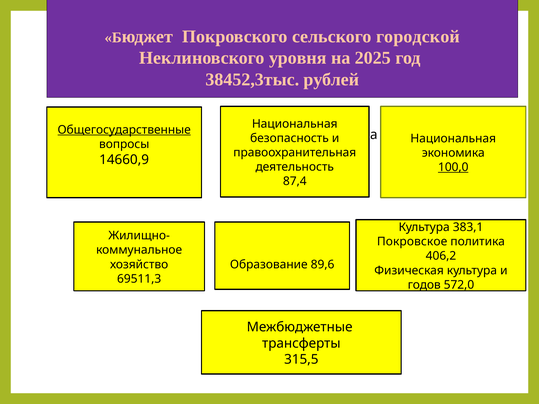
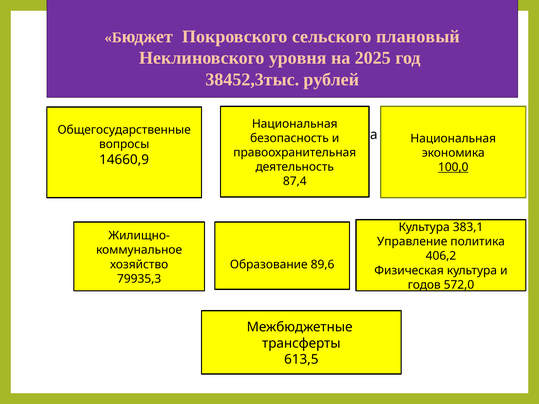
городской: городской -> плановый (418, 36)
Общегосударственные underline: present -> none (124, 130)
Покровское: Покровское -> Управление (412, 242)
69511,3: 69511,3 -> 79935,3 (139, 279)
315,5: 315,5 -> 613,5 (301, 360)
